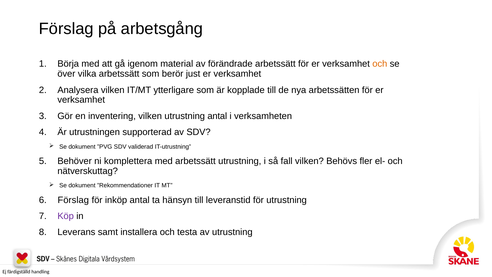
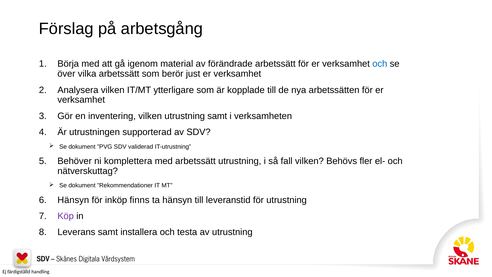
och colour: orange -> blue (380, 64)
utrustning antal: antal -> samt (217, 116)
Förslag: Förslag -> Hänsyn (73, 200)
inköp antal: antal -> finns (140, 200)
